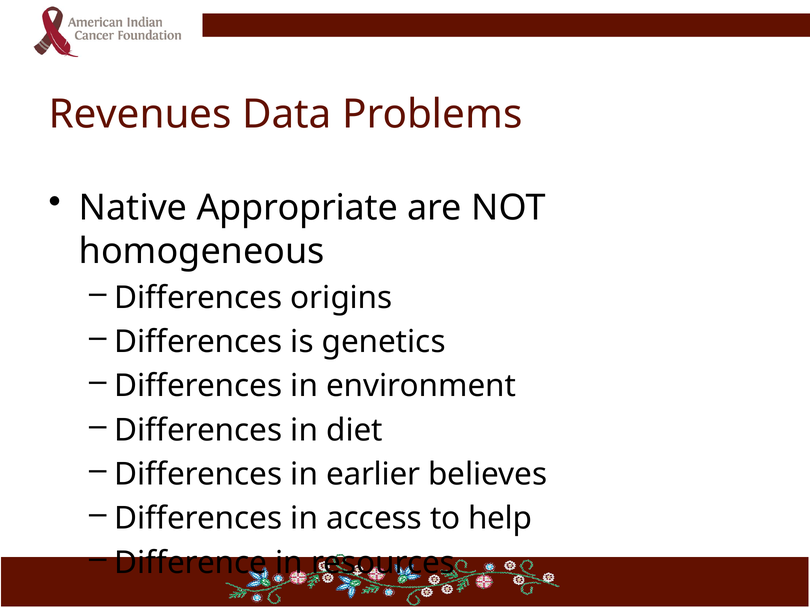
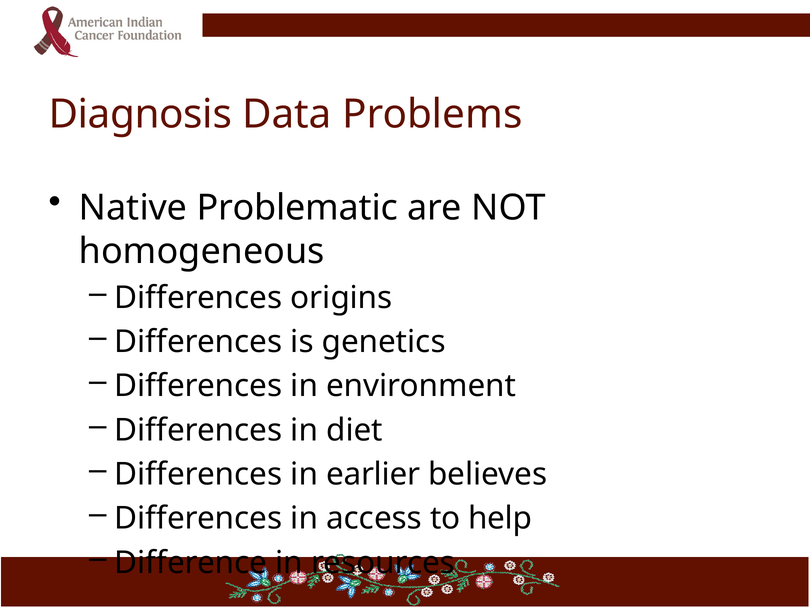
Revenues: Revenues -> Diagnosis (140, 114)
Appropriate: Appropriate -> Problematic (297, 208)
